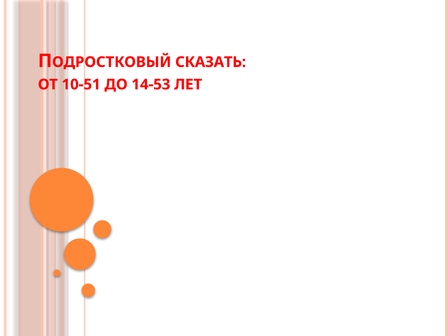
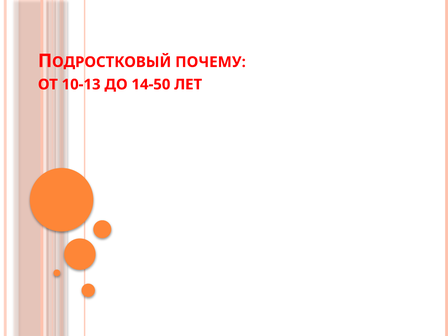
СКАЗАТЬ: СКАЗАТЬ -> ПОЧЕМУ (211, 62)
10-51: 10-51 -> 10-13 (81, 84)
14-53: 14-53 -> 14-50 (151, 84)
